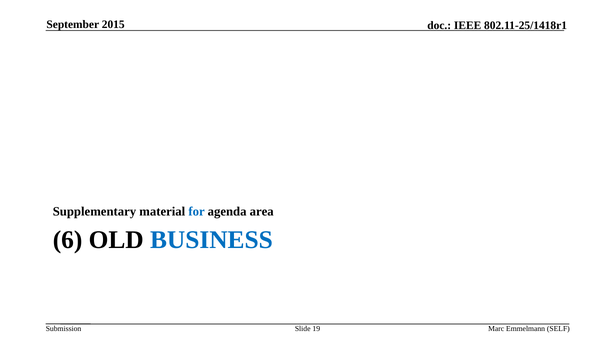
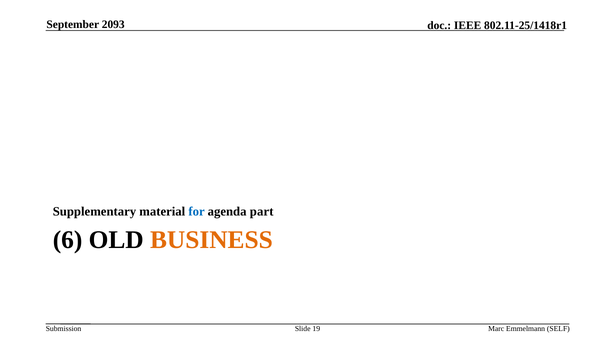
2015: 2015 -> 2093 (113, 24)
area: area -> part (262, 211)
BUSINESS colour: blue -> orange (211, 240)
